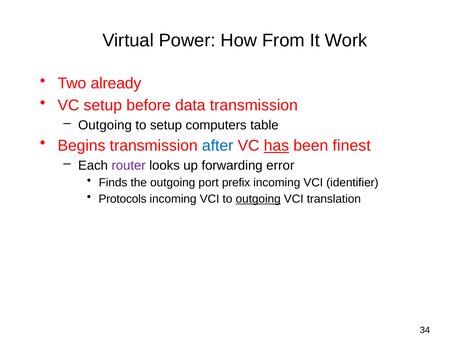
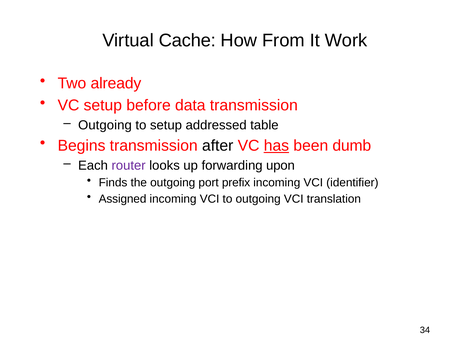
Power: Power -> Cache (187, 40)
computers: computers -> addressed (216, 125)
after colour: blue -> black (218, 145)
finest: finest -> dumb (352, 145)
error: error -> upon (280, 165)
Protocols: Protocols -> Assigned (123, 199)
outgoing underline: present -> none (258, 199)
